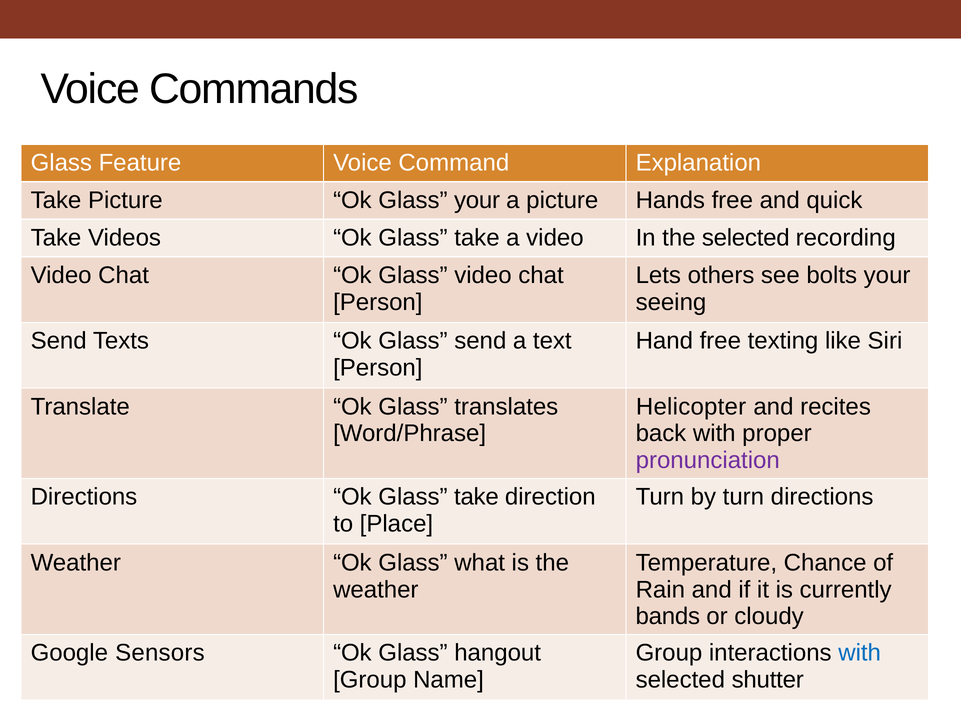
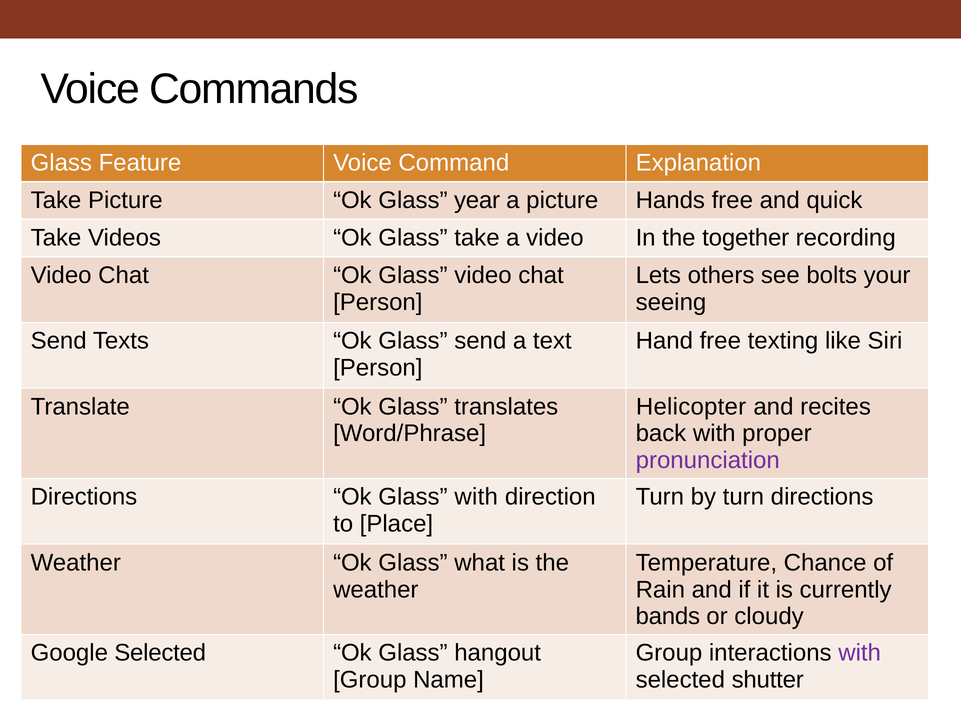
Glass your: your -> year (477, 200)
the selected: selected -> together (746, 238)
Directions Ok Glass take: take -> with (476, 497)
Google Sensors: Sensors -> Selected (160, 653)
with colour: blue -> purple (860, 653)
